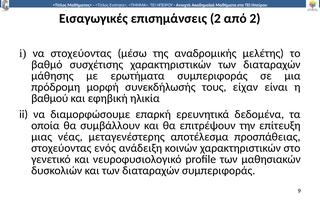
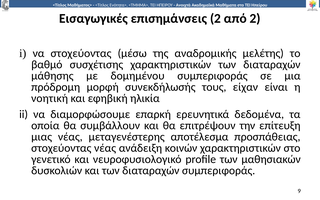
ερωτήματα: ερωτήματα -> δομημένου (138, 76)
βαθμού: βαθμού -> νοητική (50, 98)
στοχεύοντας ενός: ενός -> νέας (105, 148)
